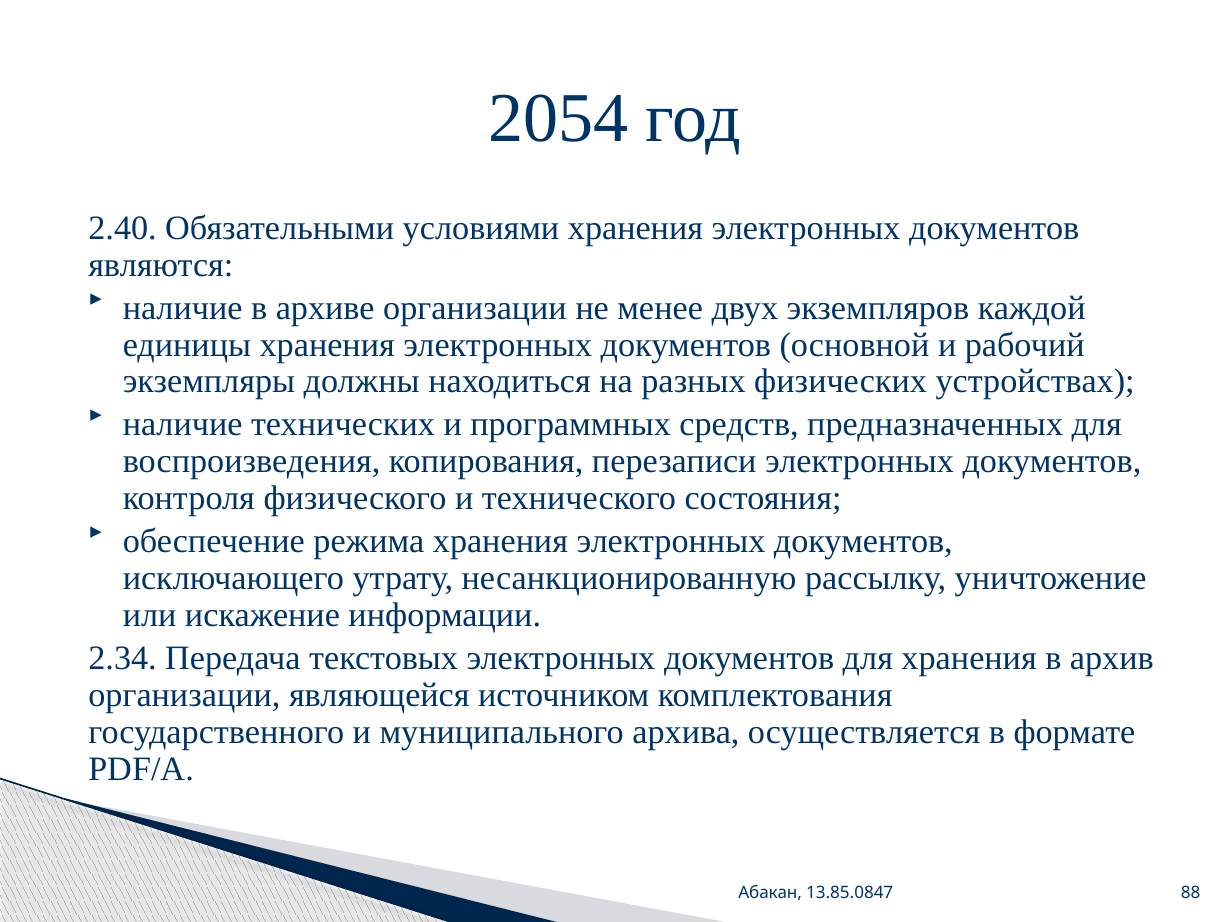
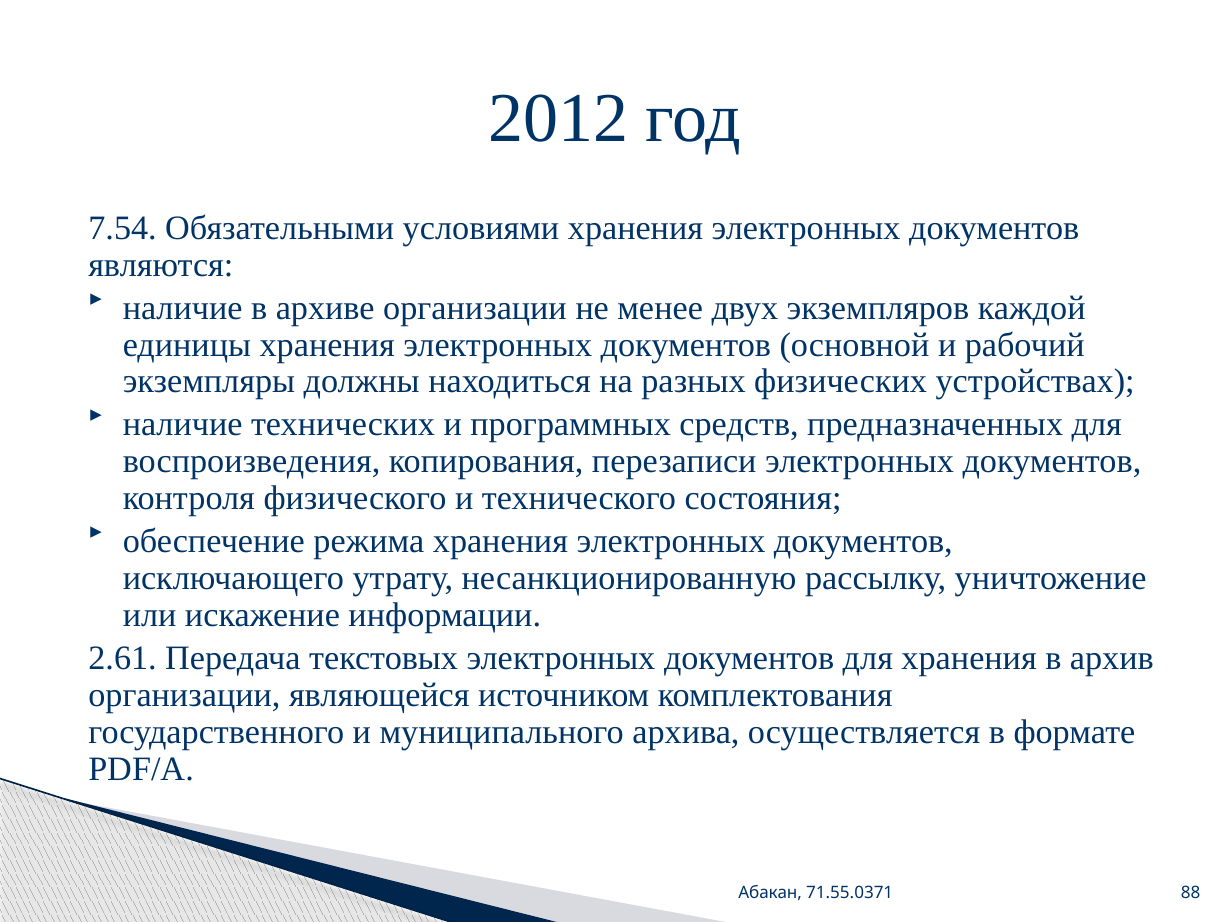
2054: 2054 -> 2012 (558, 119)
2.40: 2.40 -> 7.54 (123, 228)
2.34: 2.34 -> 2.61 (123, 659)
13.85.0847: 13.85.0847 -> 71.55.0371 (850, 893)
